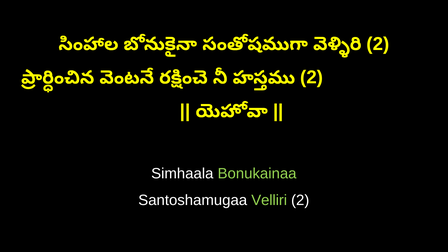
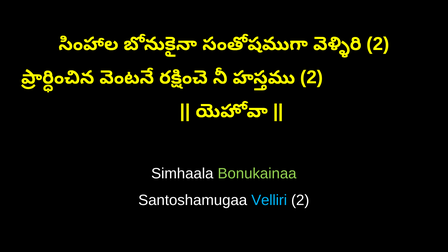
Velliri colour: light green -> light blue (269, 200)
